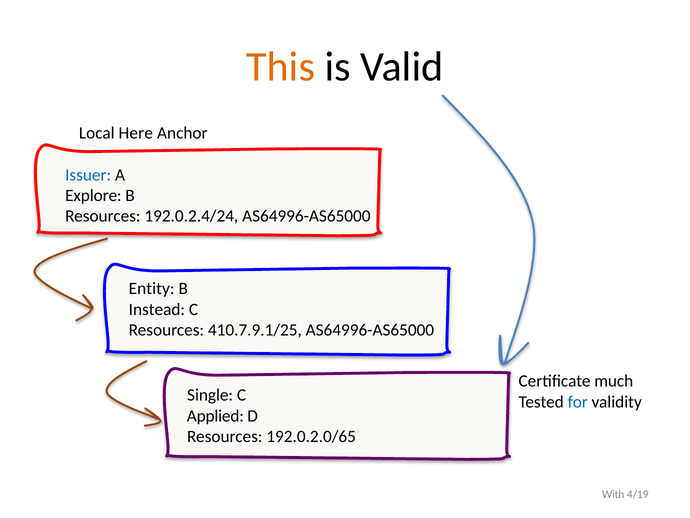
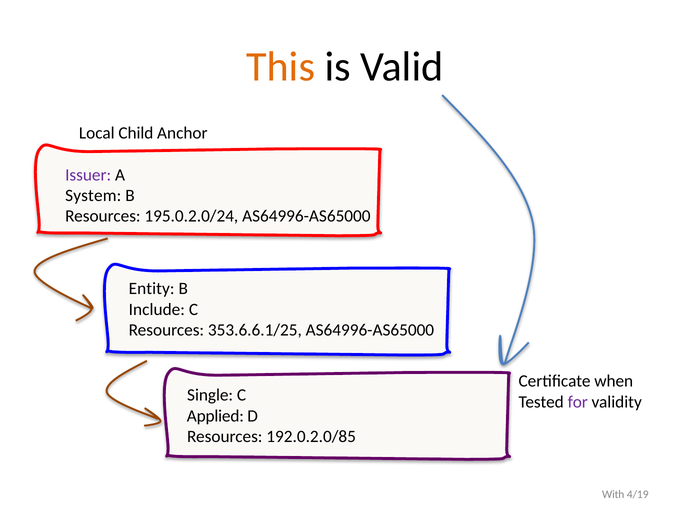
Here: Here -> Child (136, 133)
Issuer colour: blue -> purple (88, 175)
Explore: Explore -> System (93, 195)
192.0.2.4/24: 192.0.2.4/24 -> 195.0.2.0/24 (191, 216)
Instead: Instead -> Include (157, 309)
410.7.9.1/25: 410.7.9.1/25 -> 353.6.6.1/25 (255, 330)
much: much -> when (614, 381)
for colour: blue -> purple (578, 402)
192.0.2.0/65: 192.0.2.0/65 -> 192.0.2.0/85 (311, 436)
